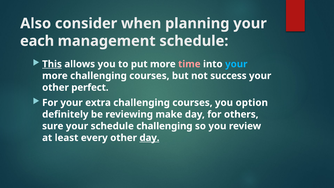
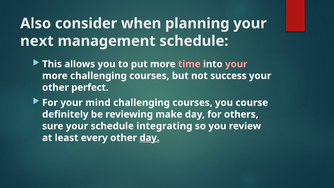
each: each -> next (37, 41)
This underline: present -> none (52, 64)
your colour: light blue -> pink (236, 64)
extra: extra -> mind (98, 103)
option: option -> course (252, 103)
schedule challenging: challenging -> integrating (164, 126)
